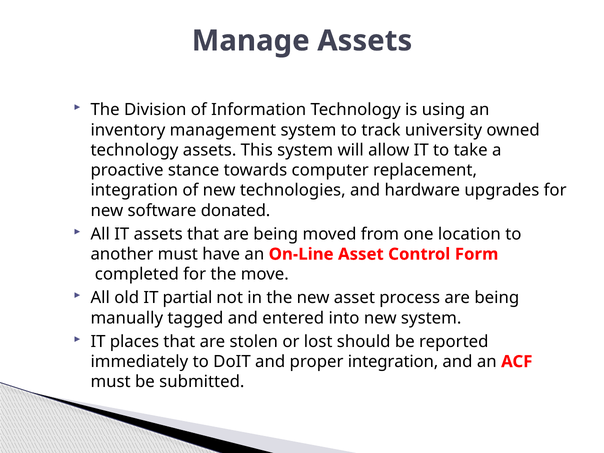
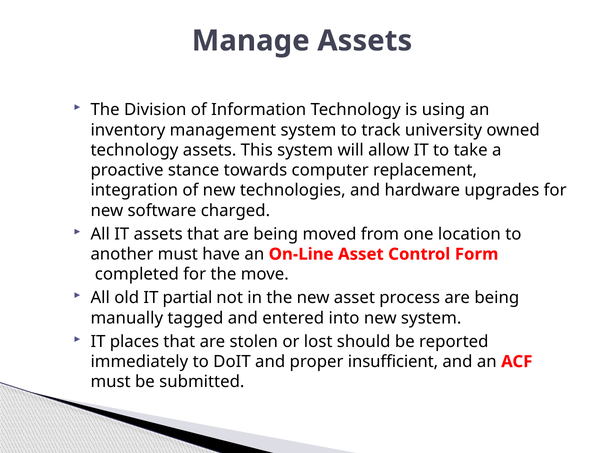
donated: donated -> charged (235, 211)
proper integration: integration -> insufficient (393, 362)
